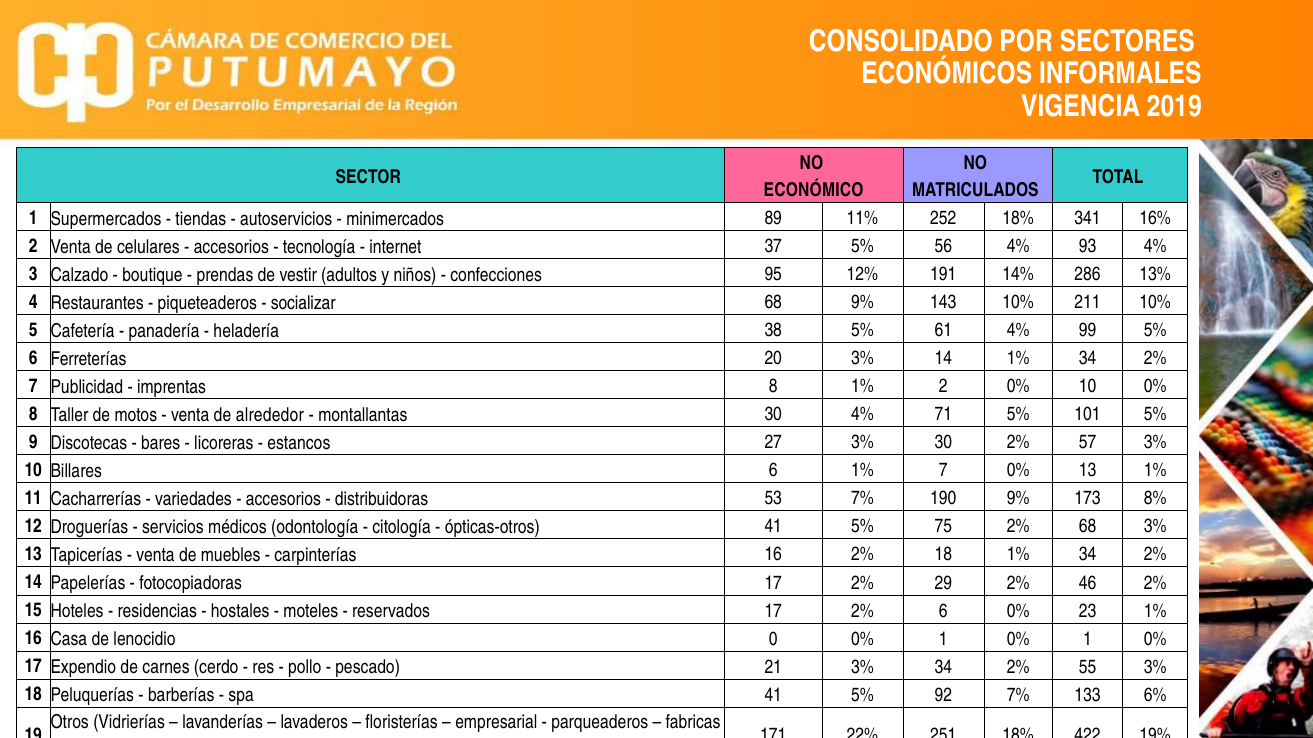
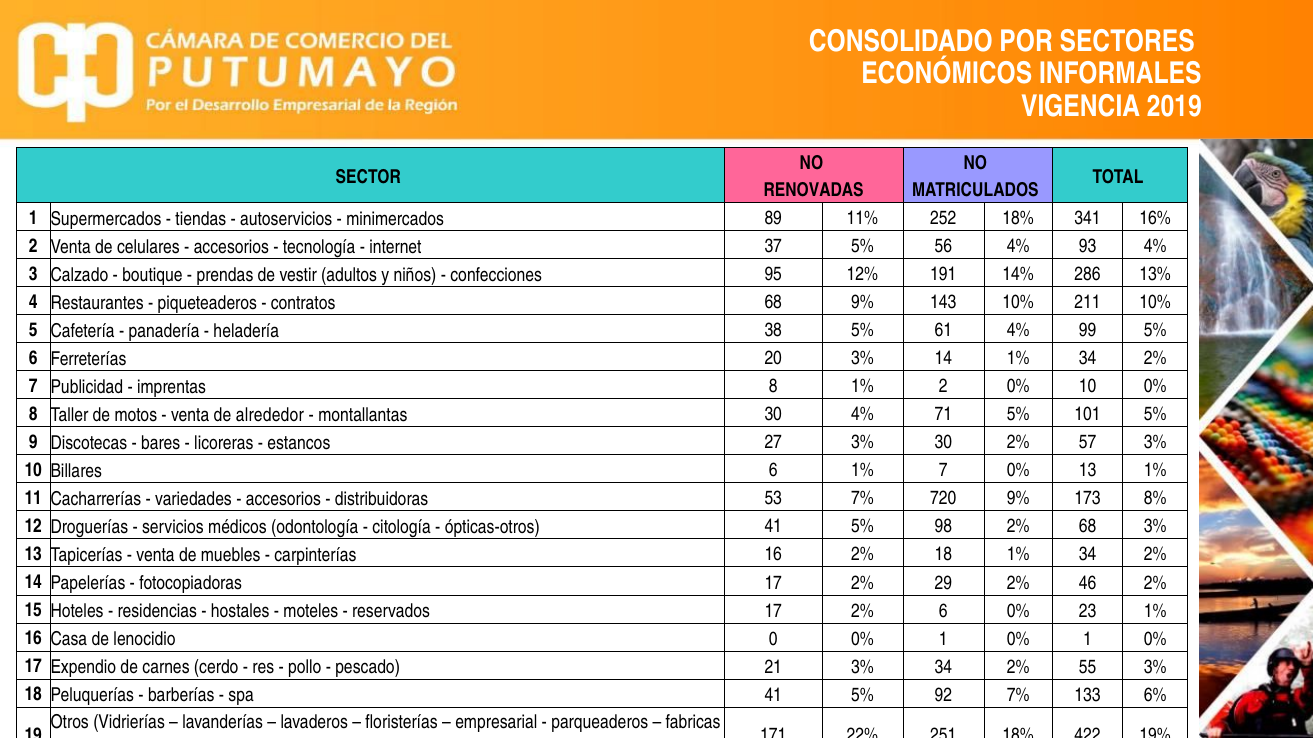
ECONÓMICO: ECONÓMICO -> RENOVADAS (814, 191)
socializar: socializar -> contratos (303, 303)
190: 190 -> 720 (943, 499)
75: 75 -> 98 (943, 527)
